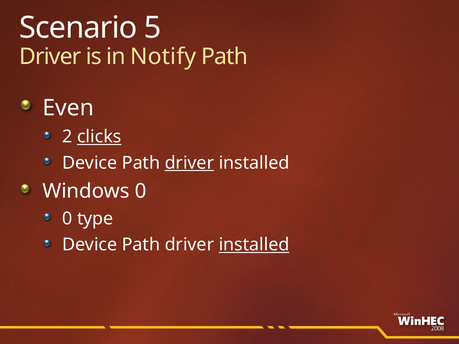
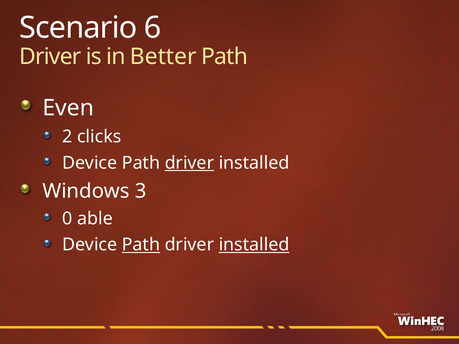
5: 5 -> 6 (152, 28)
Notify: Notify -> Better (163, 57)
clicks underline: present -> none (99, 137)
Windows 0: 0 -> 3 (141, 191)
type: type -> able (95, 219)
Path underline: none -> present (141, 245)
